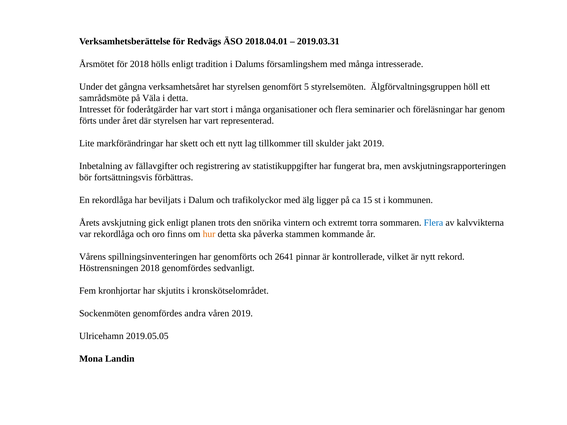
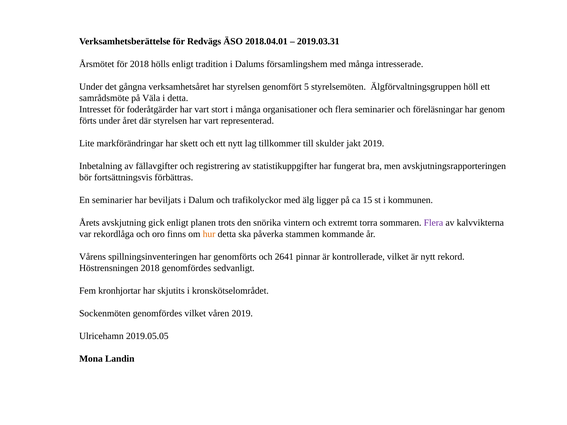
En rekordlåga: rekordlåga -> seminarier (112, 200)
Flera colour: blue -> purple (433, 223)
genomfördes andra: andra -> vilket (195, 314)
